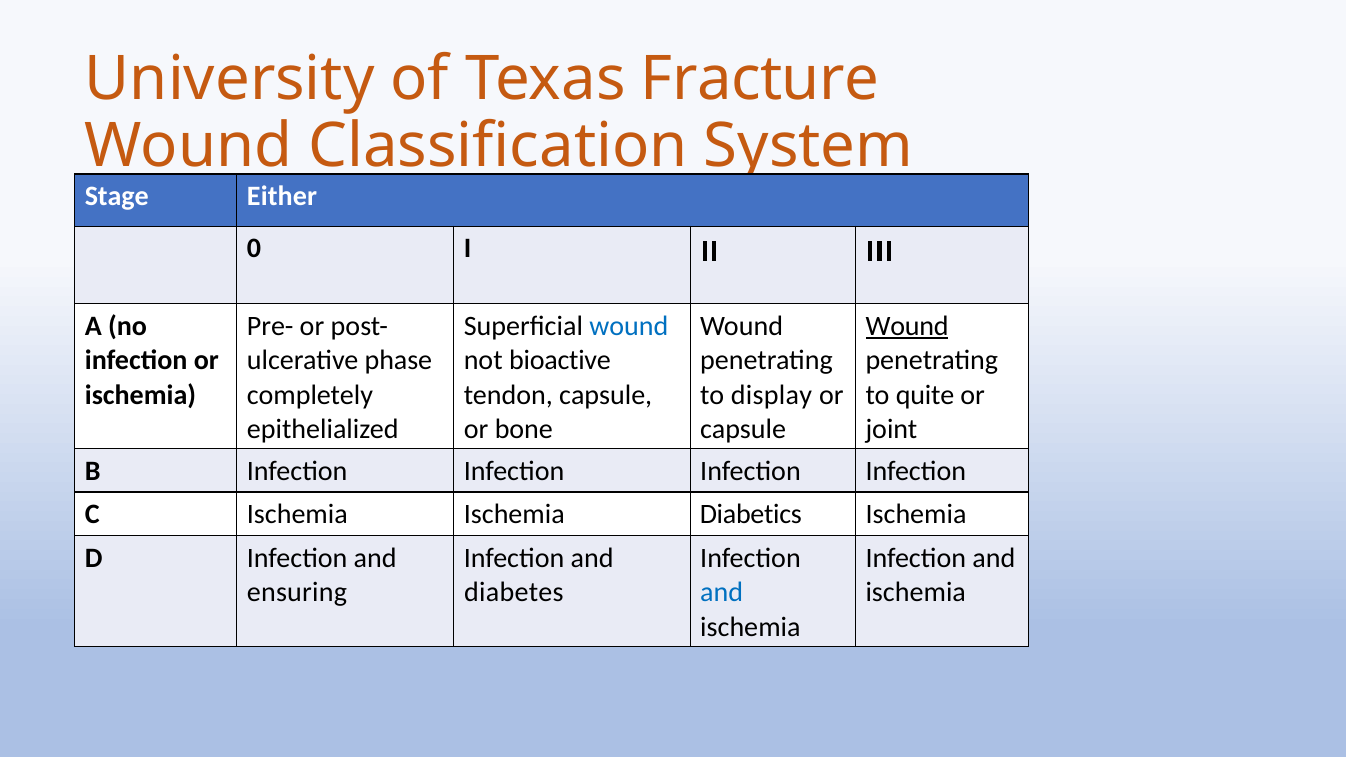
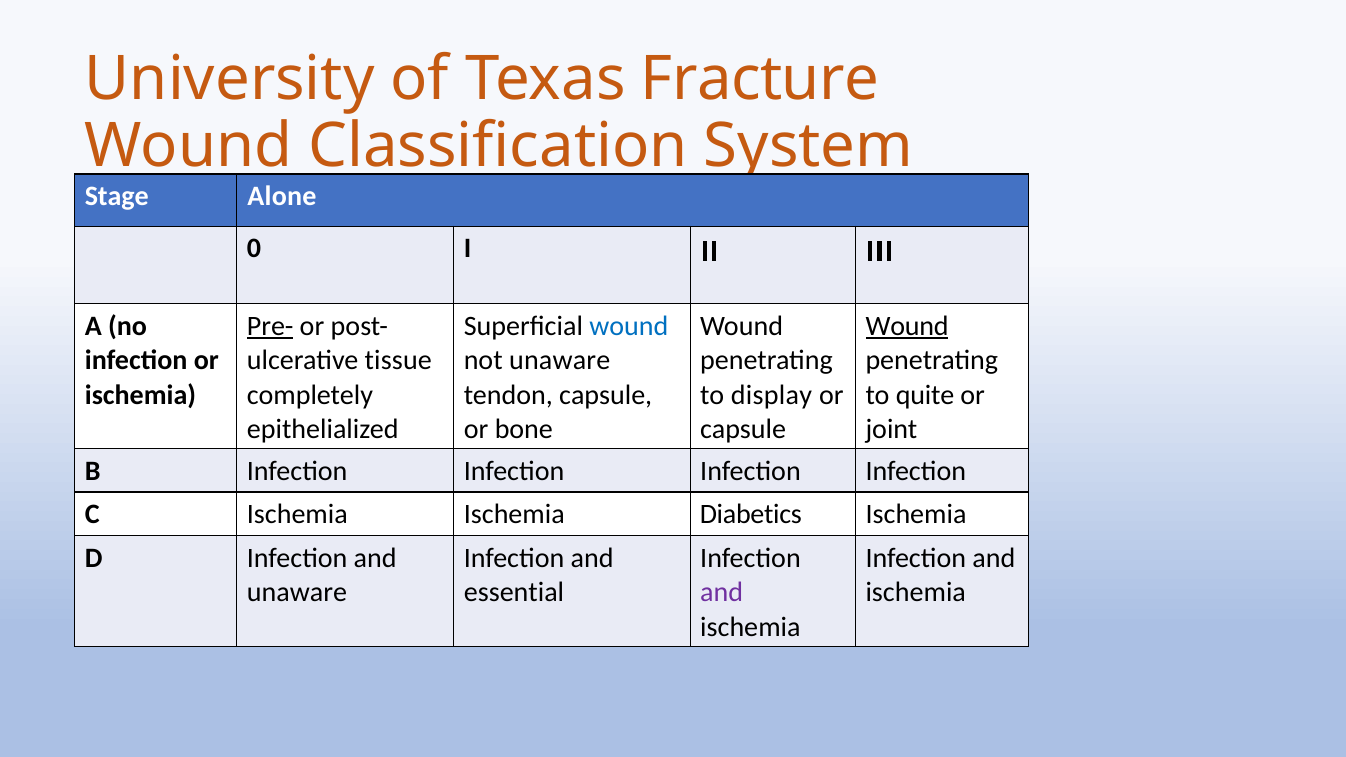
Either: Either -> Alone (282, 197)
Pre- underline: none -> present (270, 326)
phase: phase -> tissue (398, 360)
not bioactive: bioactive -> unaware (560, 360)
ensuring: ensuring -> unaware (297, 593)
diabetes: diabetes -> essential (514, 593)
and colour: blue -> purple (722, 593)
